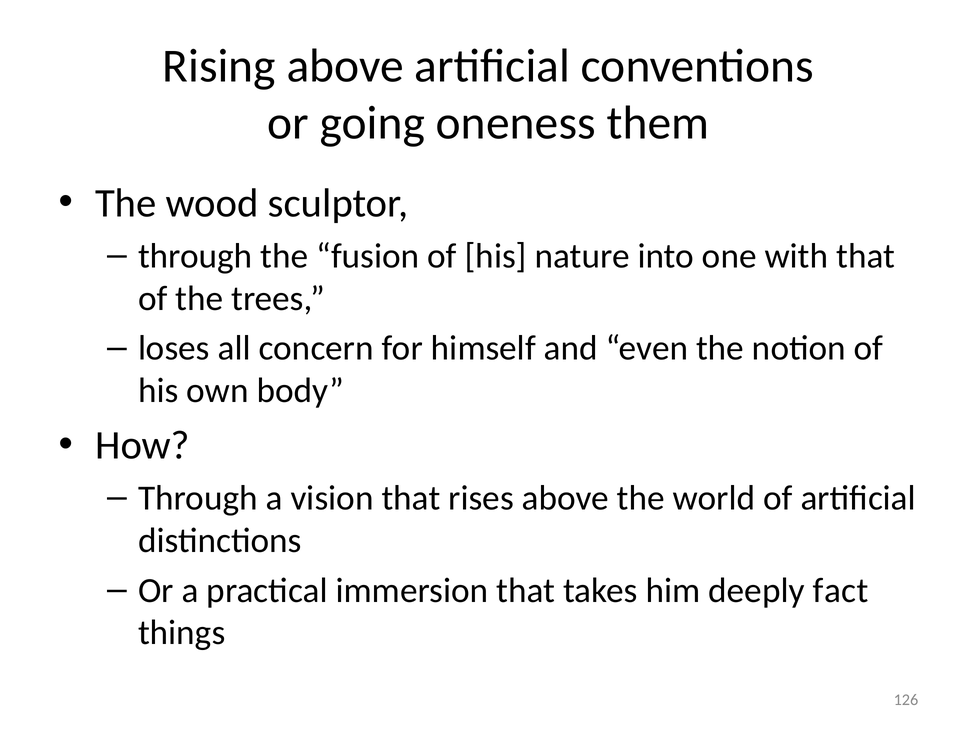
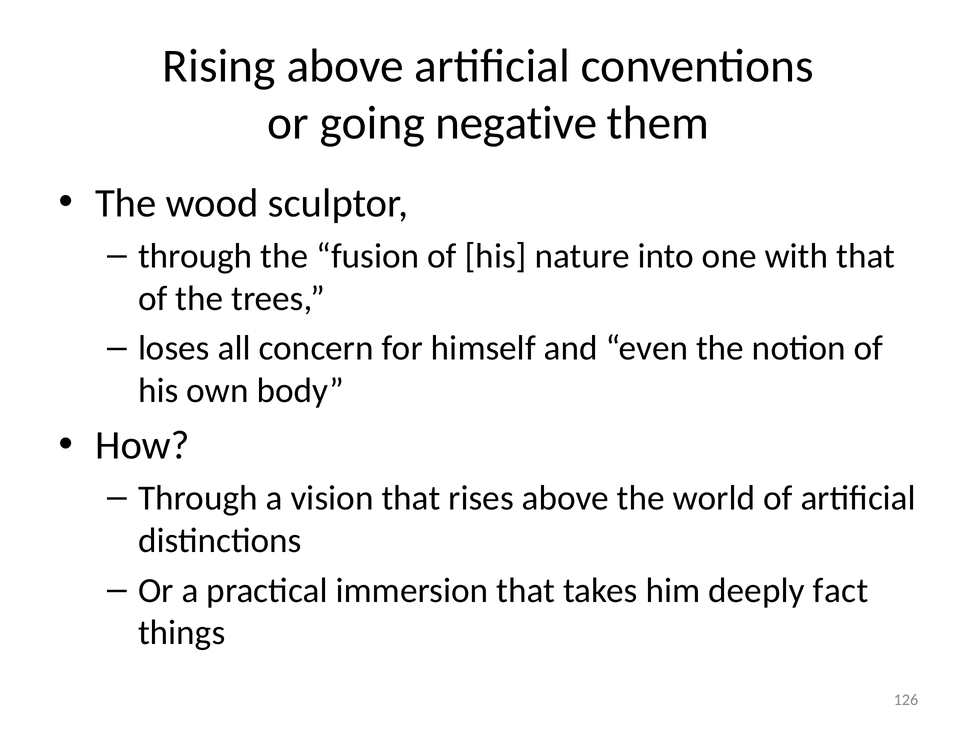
oneness: oneness -> negative (516, 123)
